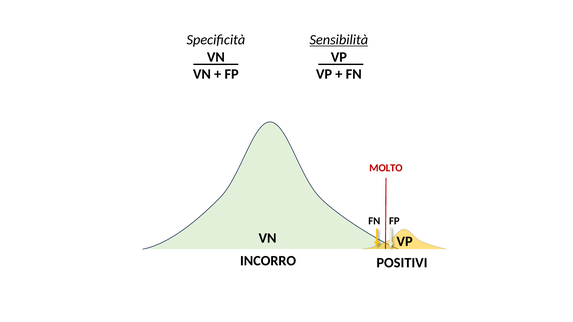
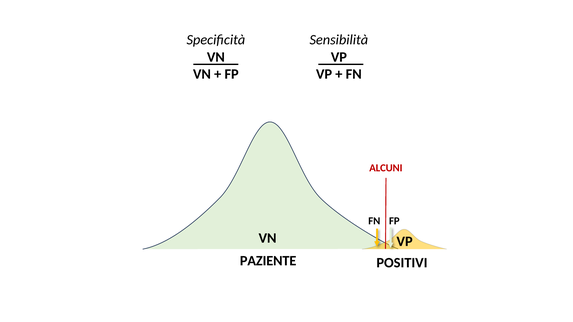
Sensibilità underline: present -> none (339, 40)
MOLTO: MOLTO -> ALCUNI (386, 168)
INCORRO: INCORRO -> PAZIENTE (268, 261)
